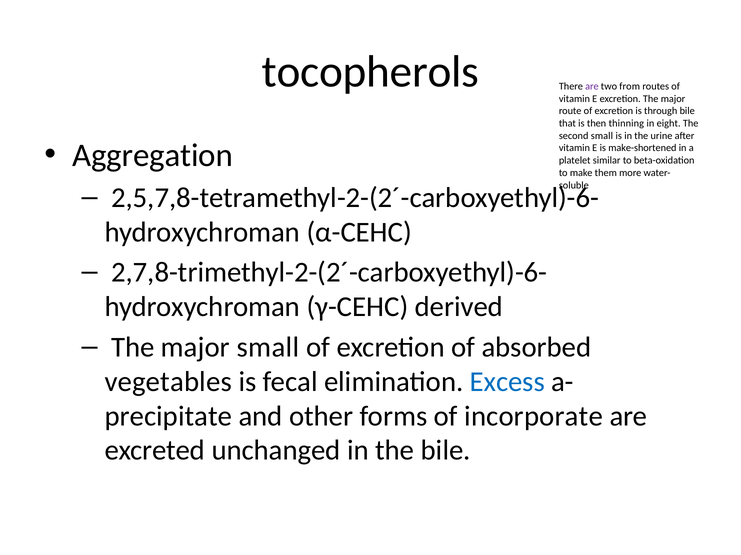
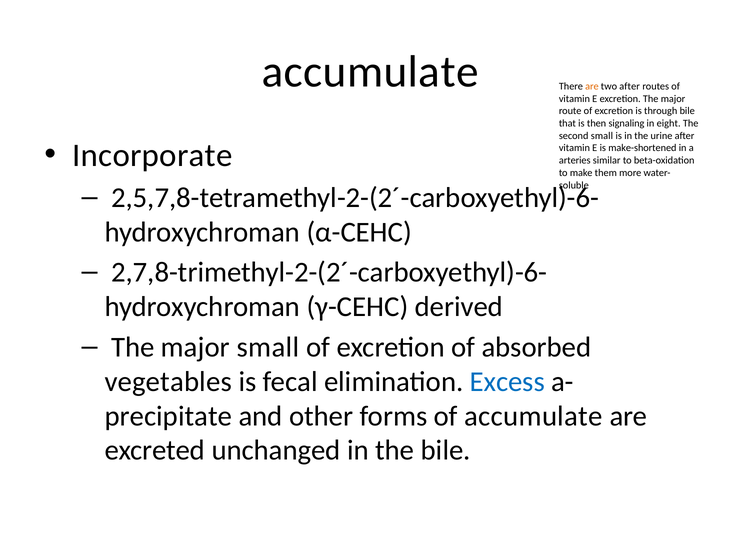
tocopherols: tocopherols -> accumulate (370, 72)
are colour: purple -> orange (592, 86)
two from: from -> after (630, 86)
thinning: thinning -> signaling (626, 124)
Aggregation: Aggregation -> Incorporate (152, 155)
platelet: platelet -> arteries (575, 161)
of incorporate: incorporate -> accumulate (534, 417)
